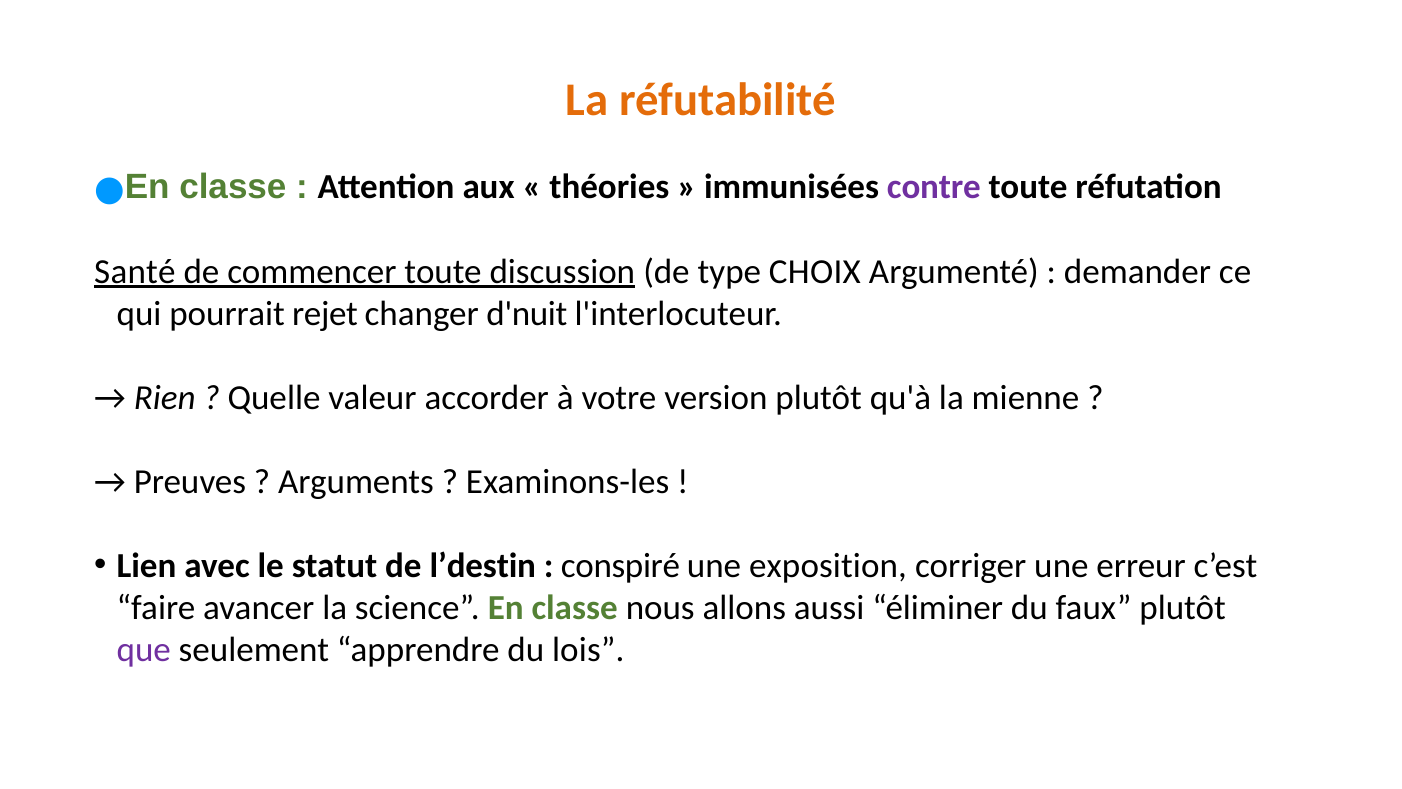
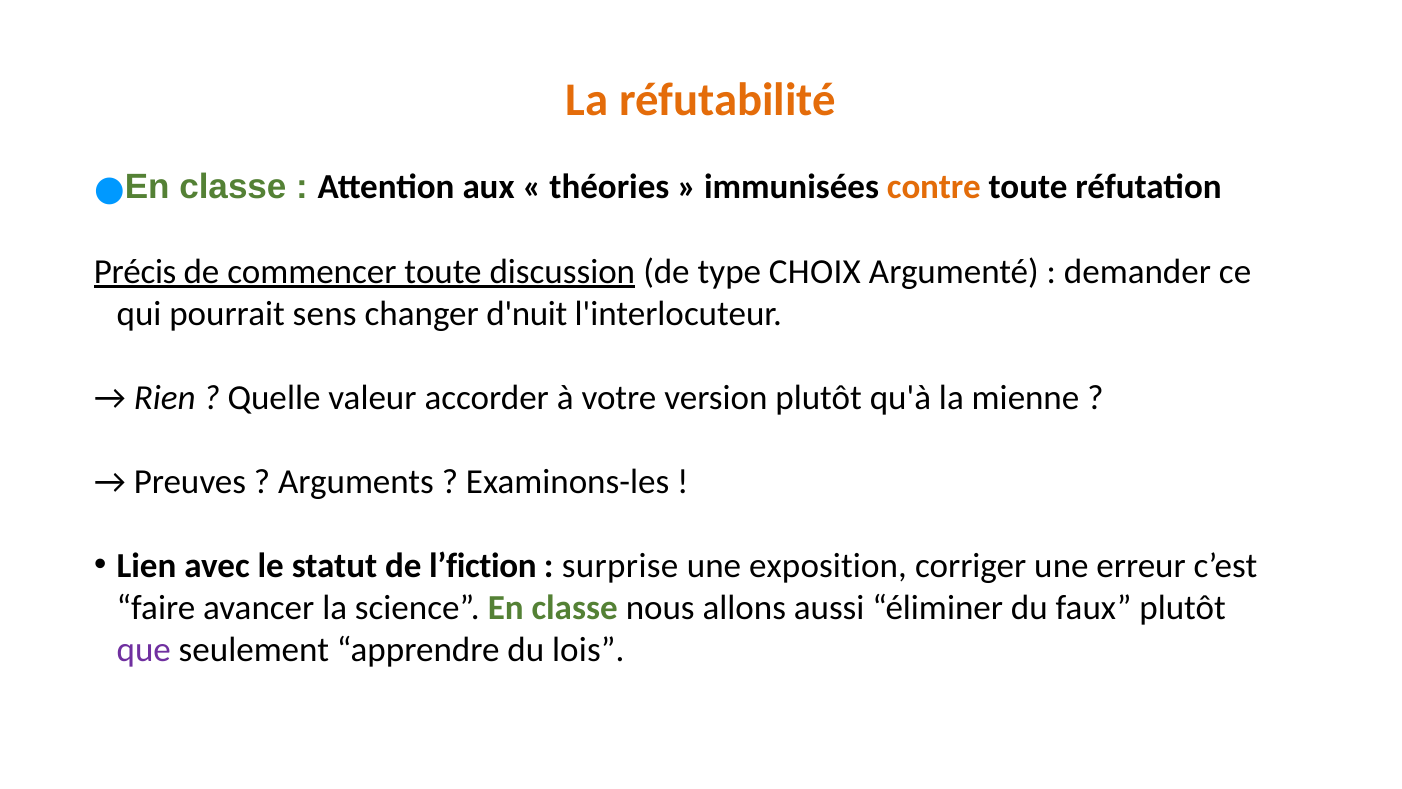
contre colour: purple -> orange (934, 187)
Santé: Santé -> Précis (135, 271)
rejet: rejet -> sens (325, 313)
l’destin: l’destin -> l’fiction (483, 566)
conspiré: conspiré -> surprise (620, 566)
